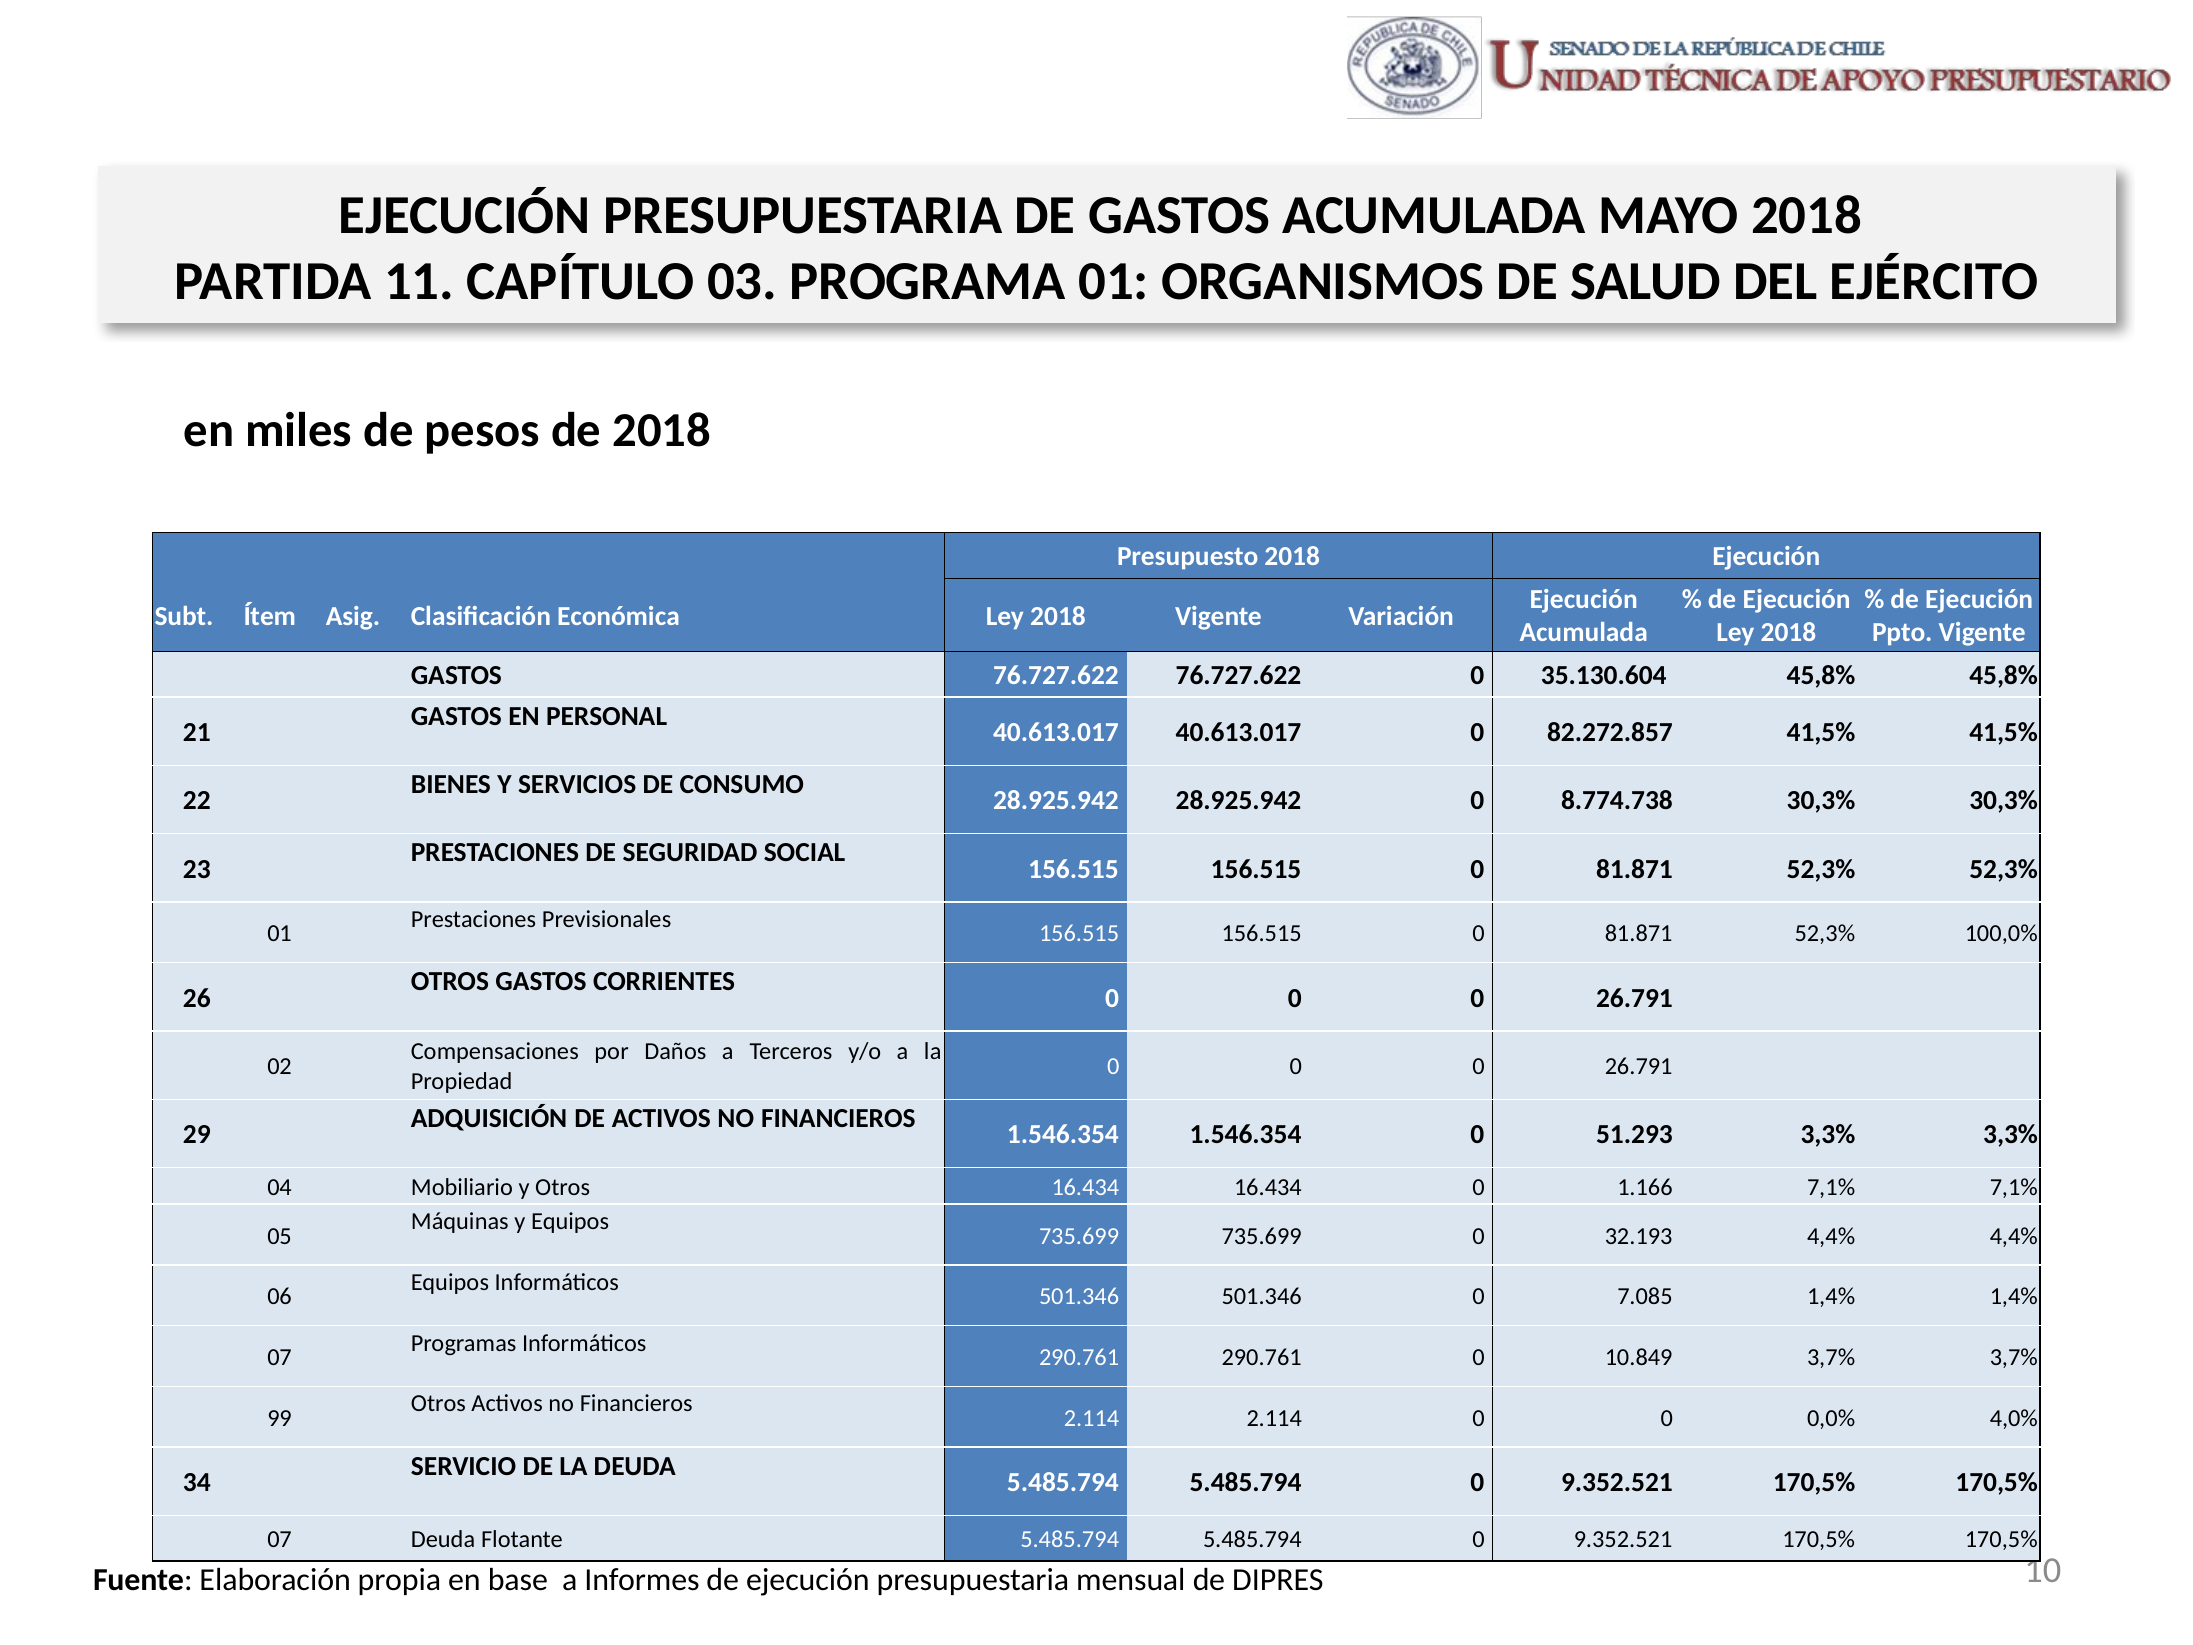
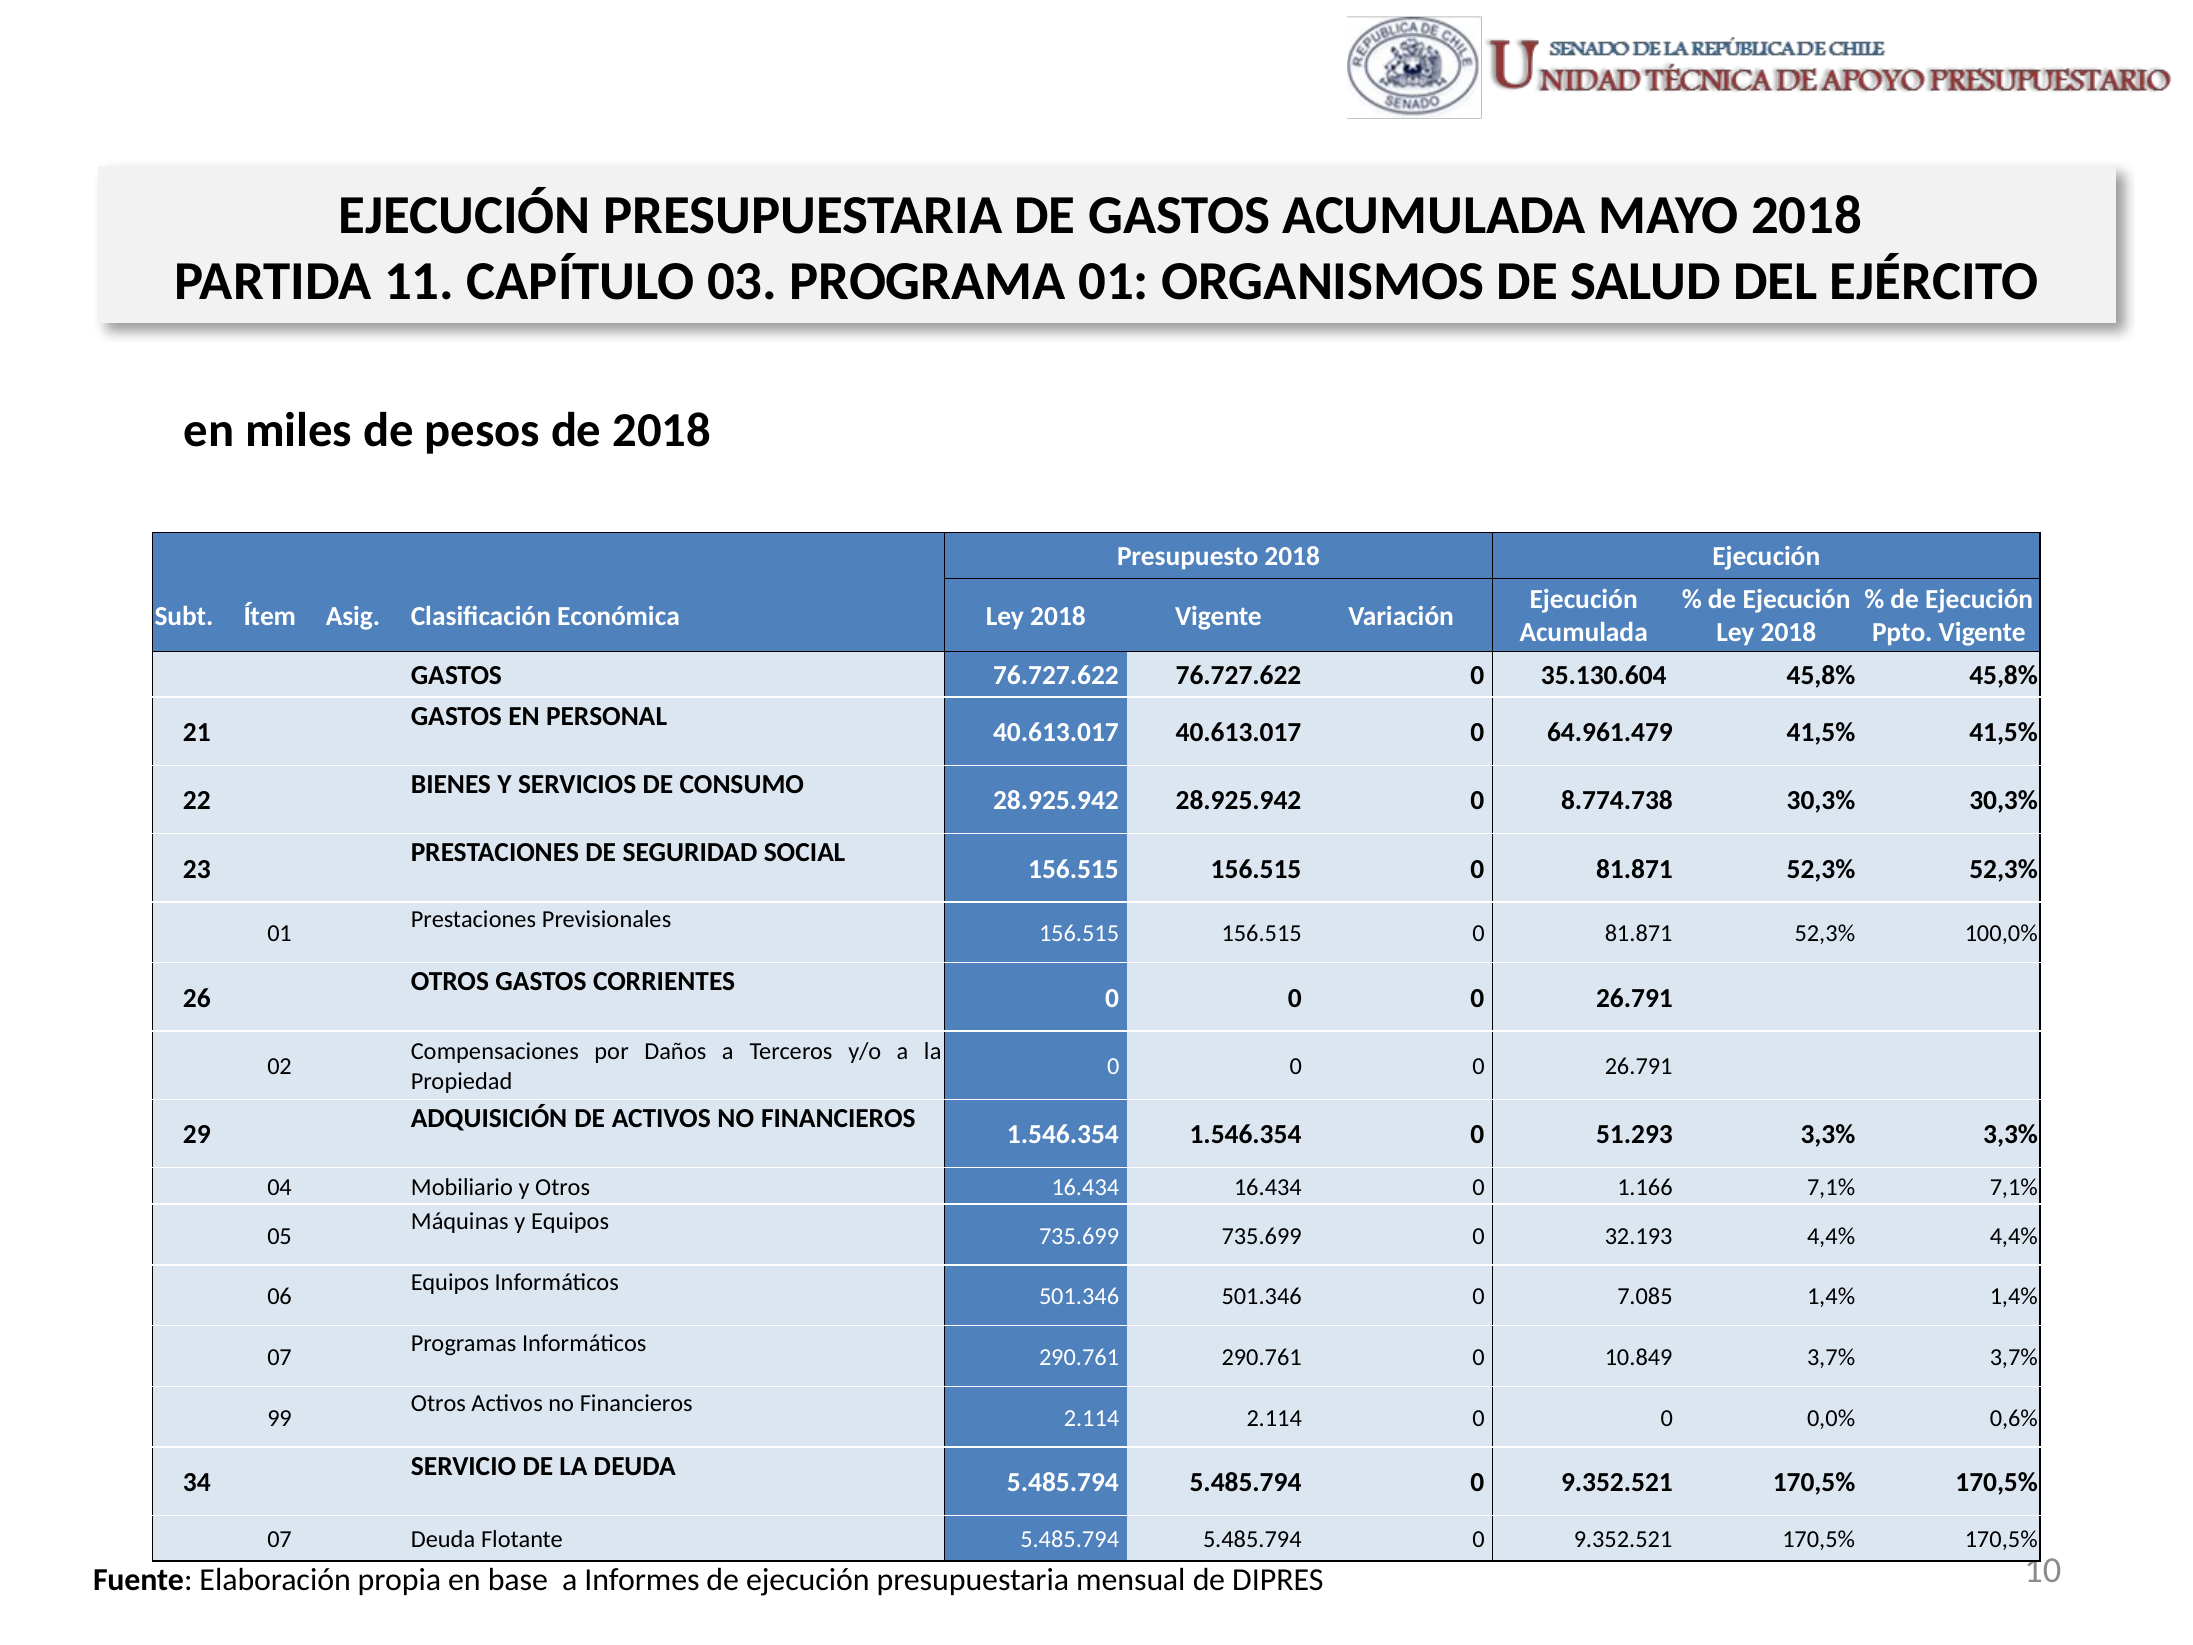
82.272.857: 82.272.857 -> 64.961.479 (1610, 732)
4,0%: 4,0% -> 0,6% (2014, 1418)
